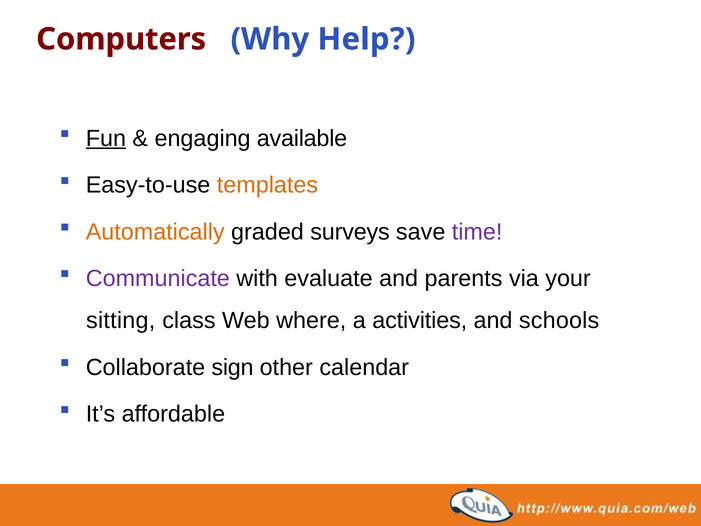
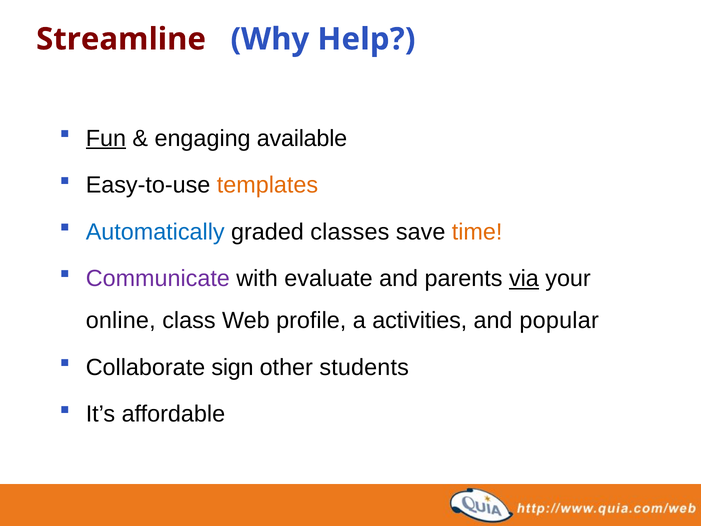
Computers: Computers -> Streamline (121, 39)
Automatically colour: orange -> blue (155, 232)
surveys: surveys -> classes (350, 232)
time colour: purple -> orange (477, 232)
via underline: none -> present (524, 278)
sitting: sitting -> online (121, 321)
where: where -> profile (311, 321)
schools: schools -> popular (559, 321)
calendar: calendar -> students (364, 367)
